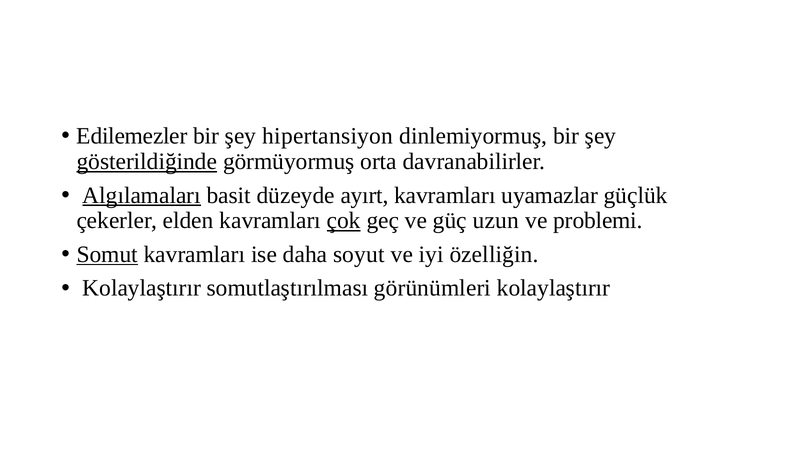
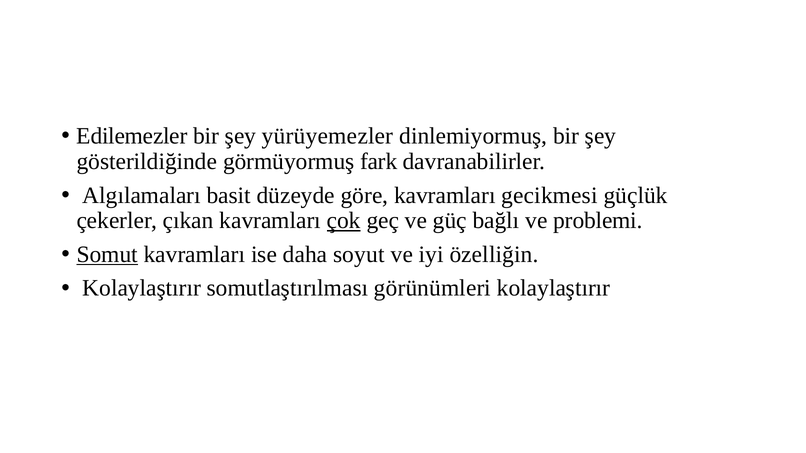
hipertansiyon: hipertansiyon -> yürüyemezler (328, 136)
gösterildiğinde underline: present -> none (147, 162)
orta: orta -> fark (379, 162)
Algılamaları underline: present -> none (142, 195)
ayırt: ayırt -> göre (365, 195)
uyamazlar: uyamazlar -> gecikmesi (550, 195)
elden: elden -> çıkan (188, 221)
uzun: uzun -> bağlı (496, 221)
